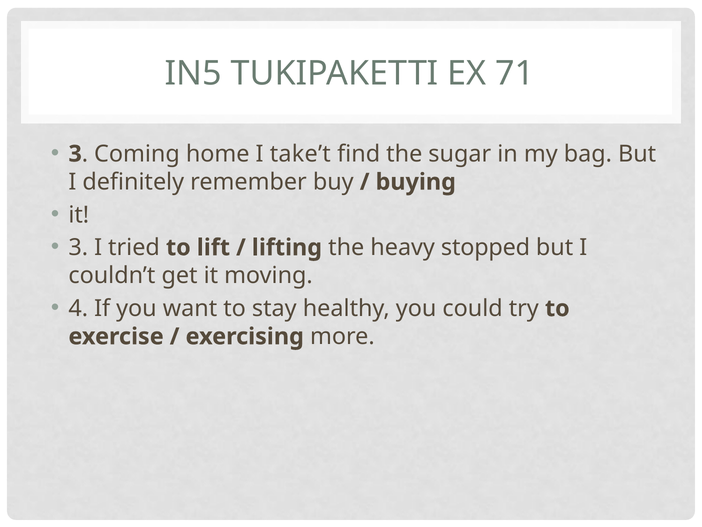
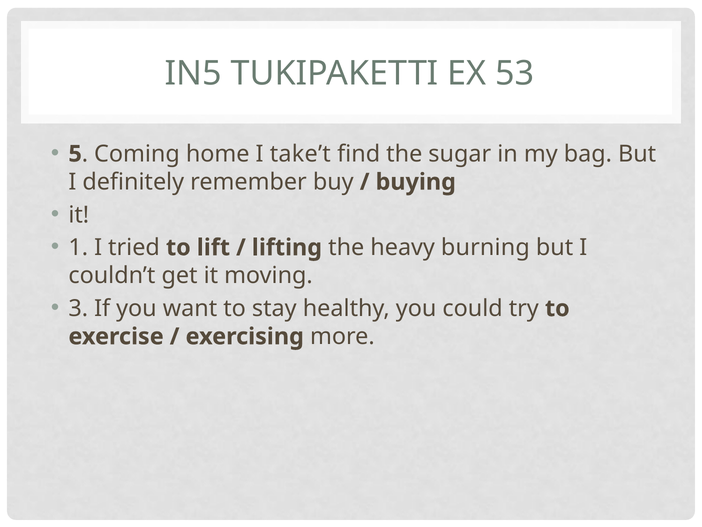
71: 71 -> 53 (515, 74)
3: 3 -> 5 (75, 154)
3: 3 -> 1 (78, 247)
stopped: stopped -> burning (485, 247)
4: 4 -> 3 (78, 308)
